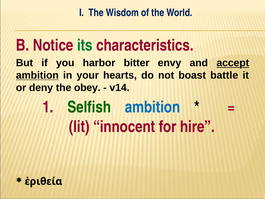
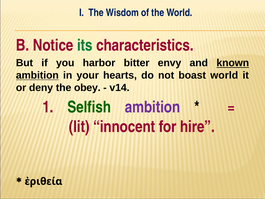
accept: accept -> known (233, 63)
boast battle: battle -> world (224, 75)
ambition colour: blue -> purple (153, 107)
